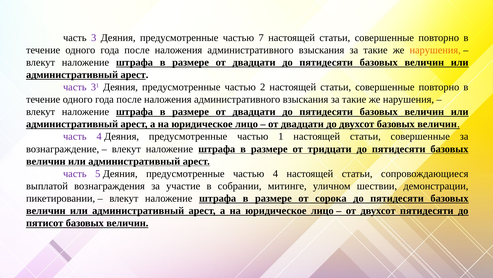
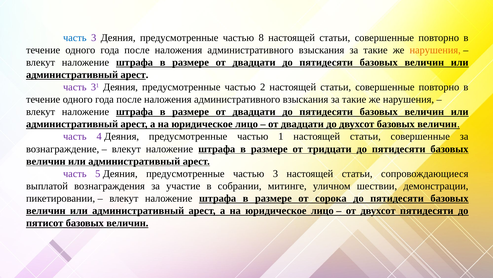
часть colour: black -> blue (75, 38)
7: 7 -> 8 (261, 38)
частью 4: 4 -> 3 (275, 173)
